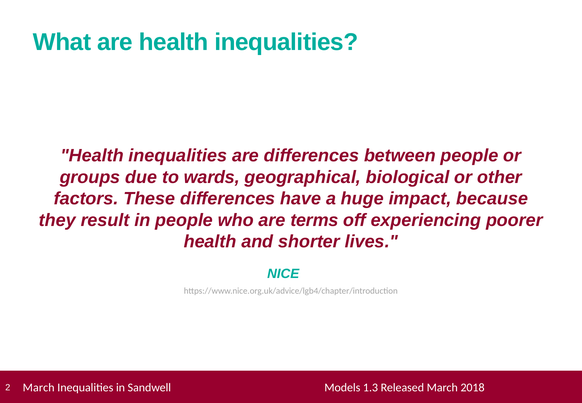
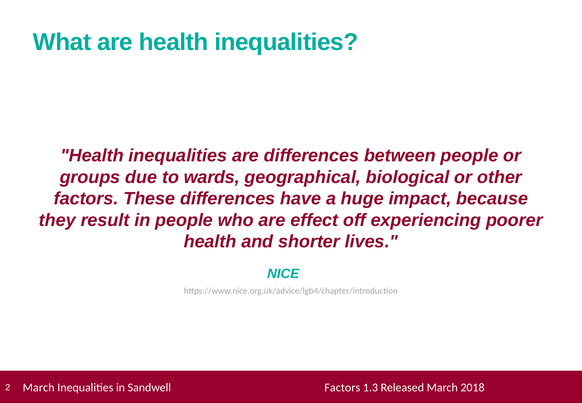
terms: terms -> effect (314, 220)
Sandwell Models: Models -> Factors (342, 387)
